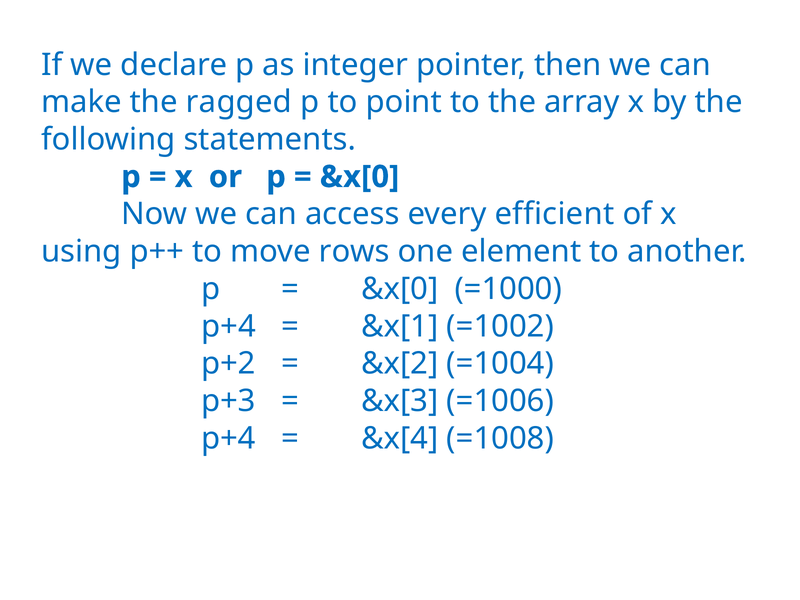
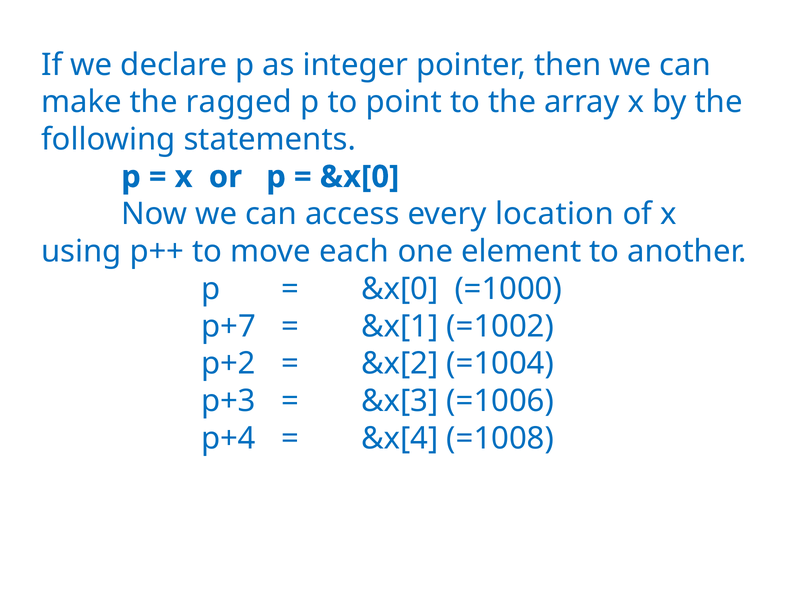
efficient: efficient -> location (554, 214)
rows: rows -> each (354, 252)
p+4: p+4 -> p+7 (229, 326)
